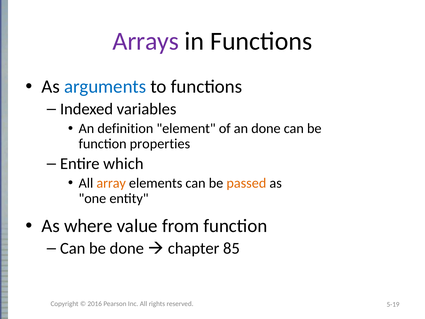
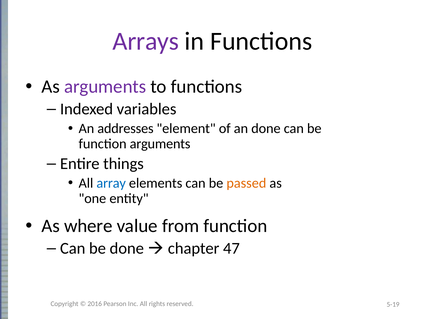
arguments colour: blue -> purple (105, 87)
definition: definition -> addresses (125, 128)
function properties: properties -> arguments (160, 144)
which: which -> things (123, 164)
array colour: orange -> blue (111, 183)
85: 85 -> 47 (231, 248)
